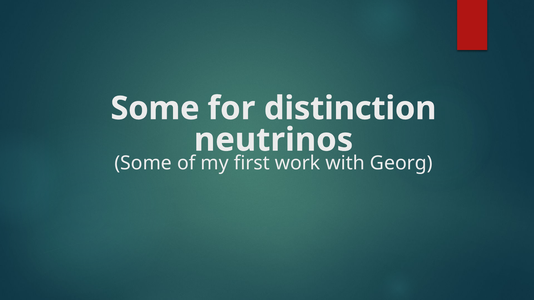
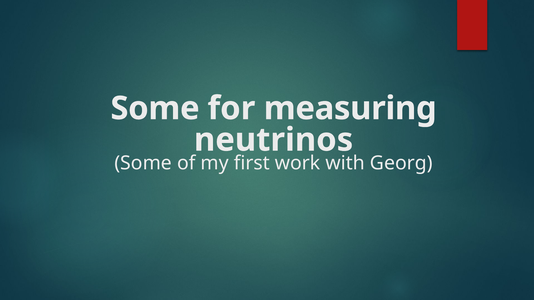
distinction: distinction -> measuring (350, 109)
